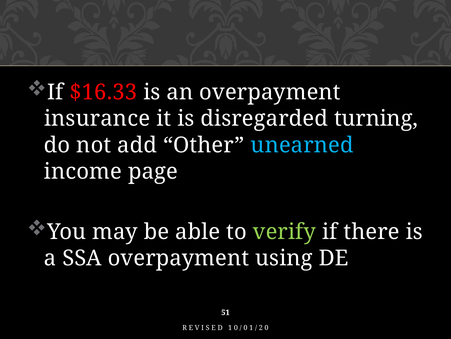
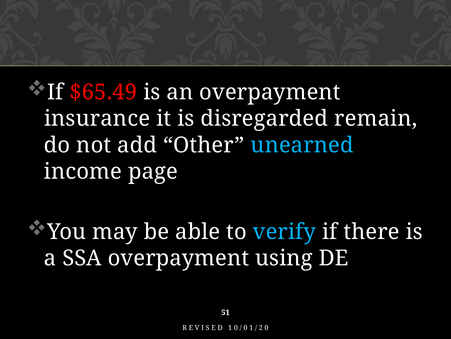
$16.33: $16.33 -> $65.49 (103, 92)
turning: turning -> remain (376, 118)
verify colour: light green -> light blue (284, 231)
